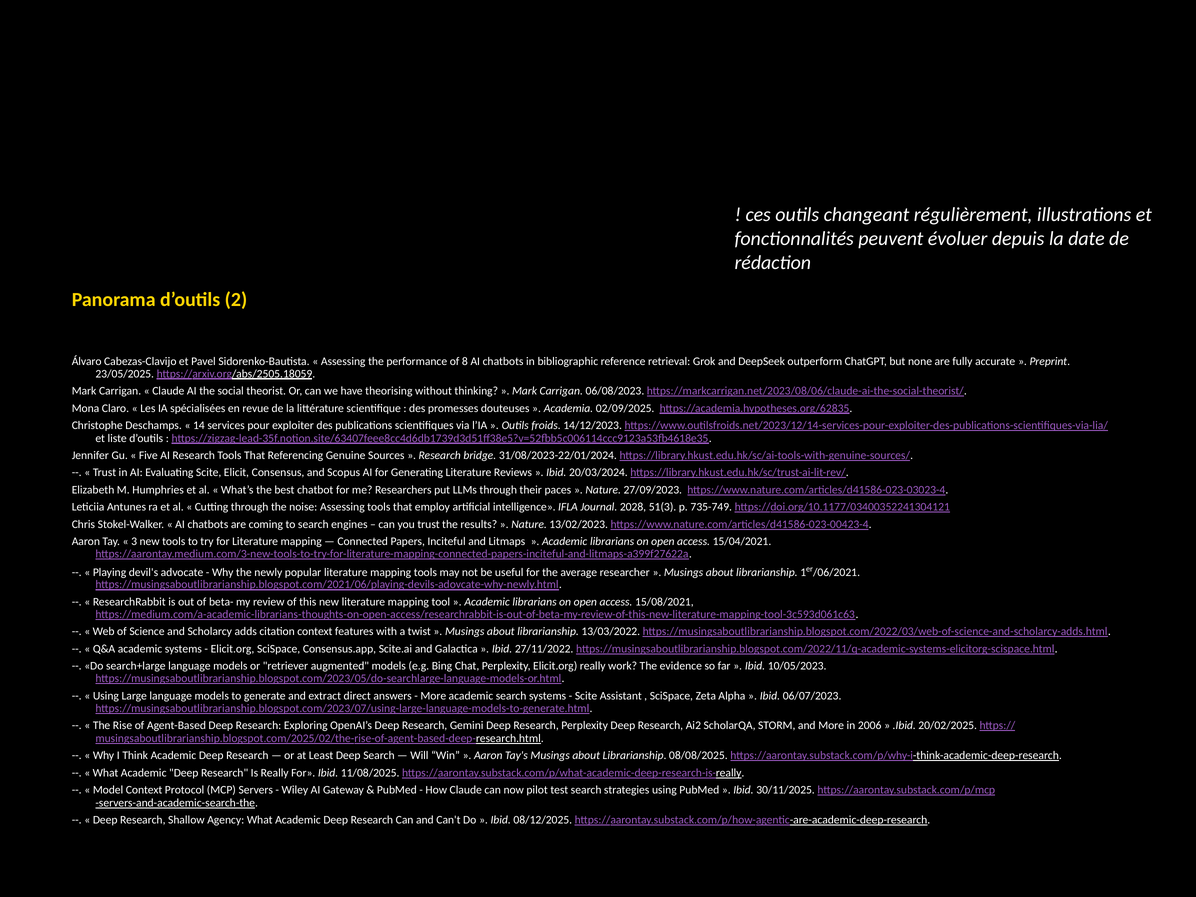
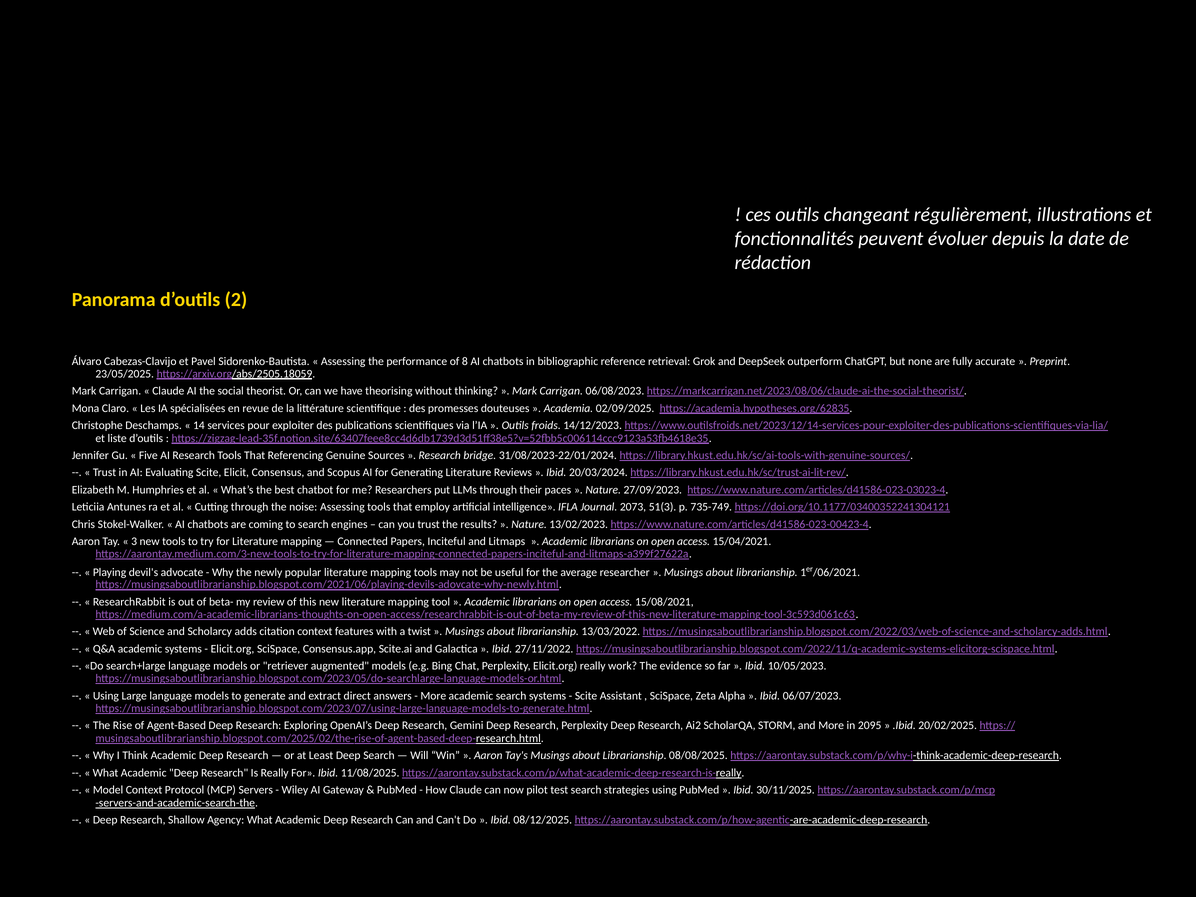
2028: 2028 -> 2073 (633, 507)
2006: 2006 -> 2095 (870, 726)
